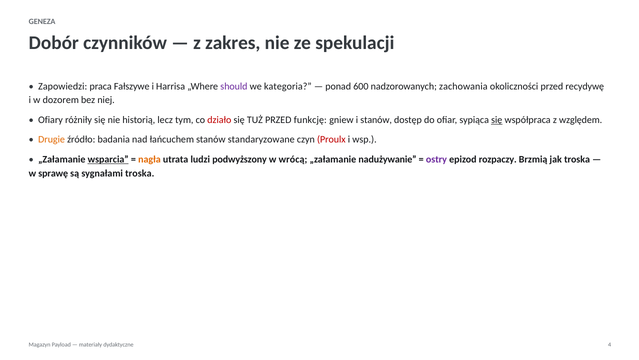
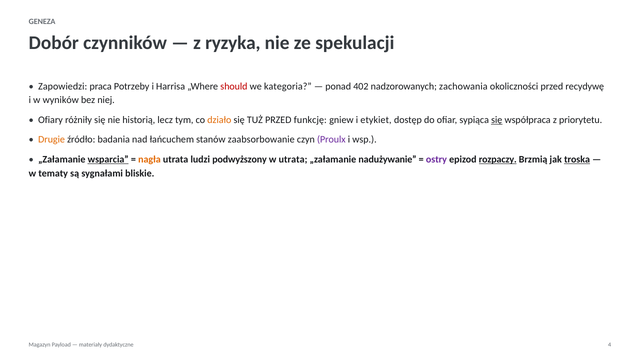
zakres: zakres -> ryzyka (233, 43)
Fałszywe: Fałszywe -> Potrzeby (132, 86)
should colour: purple -> red (234, 86)
600: 600 -> 402 (361, 86)
dozorem: dozorem -> wyników (61, 100)
działo colour: red -> orange (219, 120)
i stanów: stanów -> etykiet (376, 120)
względem: względem -> priorytetu (581, 120)
standaryzowane: standaryzowane -> zaabsorbowanie (261, 139)
Proulx colour: red -> purple (331, 139)
w wrócą: wrócą -> utrata (293, 159)
rozpaczy underline: none -> present (498, 159)
troska underline: none -> present (577, 159)
sprawę: sprawę -> tematy (53, 173)
sygnałami troska: troska -> bliskie (140, 173)
